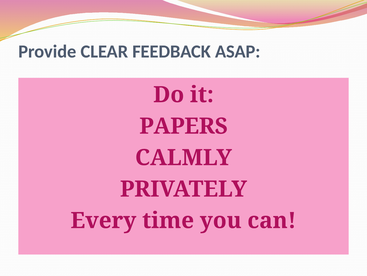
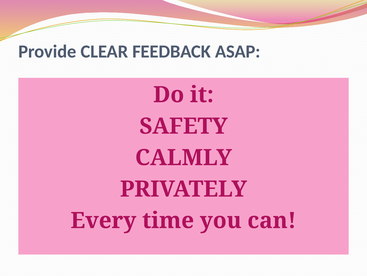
PAPERS: PAPERS -> SAFETY (183, 126)
